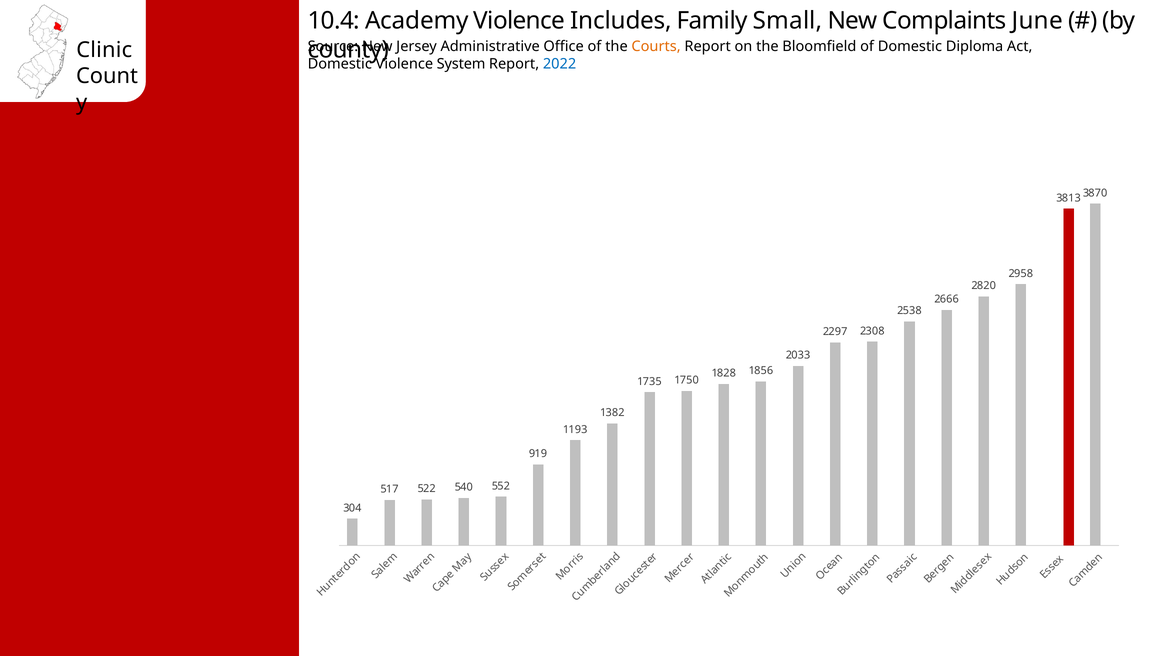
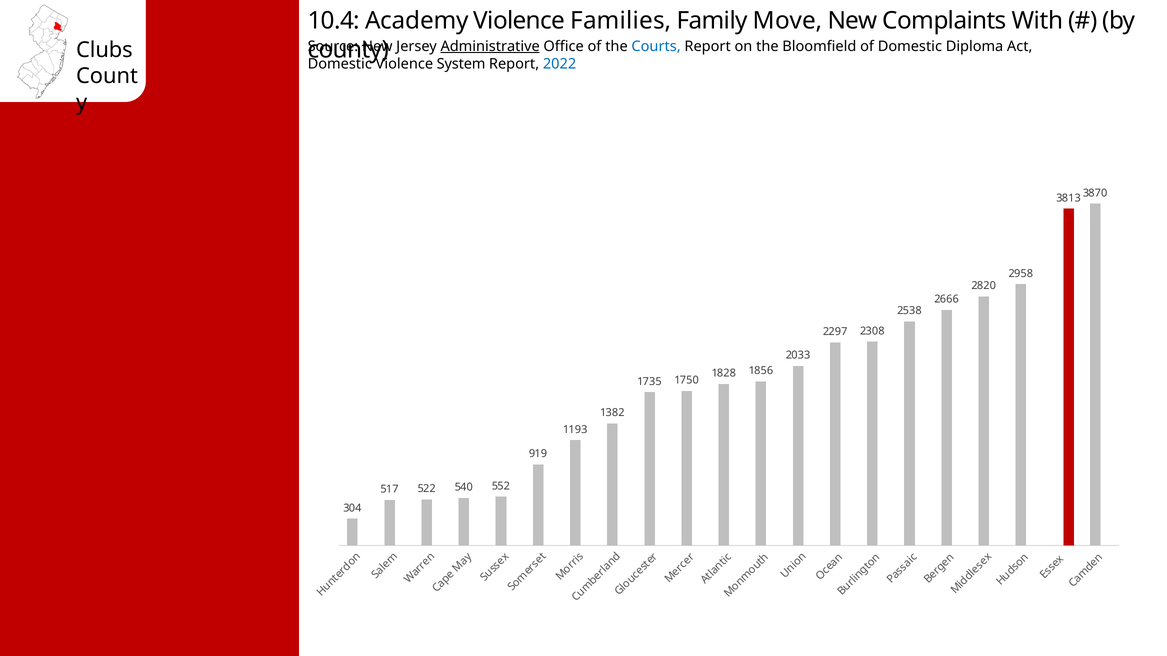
Includes: Includes -> Families (621, 21)
Small: Small -> Move (788, 21)
June: June -> With (1038, 21)
Administrative underline: none -> present (490, 46)
Courts colour: orange -> blue (656, 46)
Clinic: Clinic -> Clubs (104, 50)
